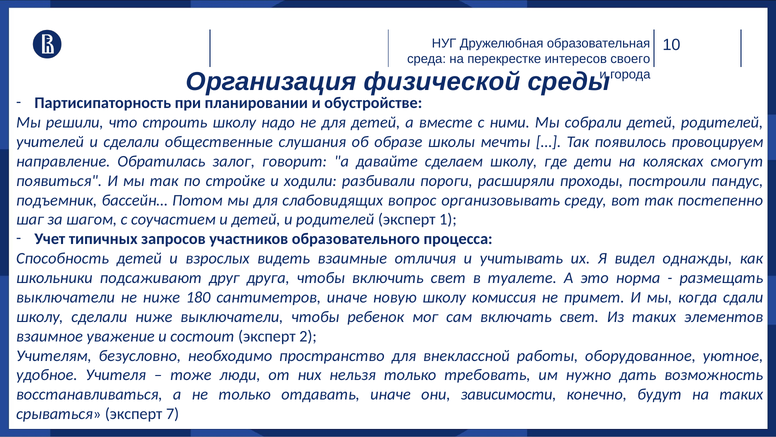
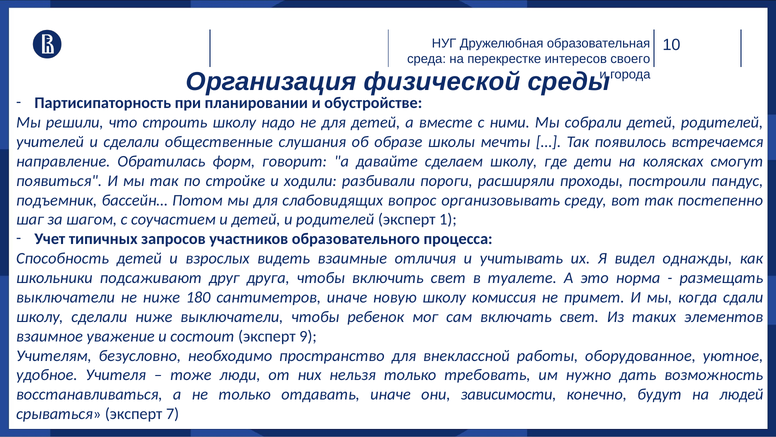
провоцируем: провоцируем -> встречаемся (717, 142)
залог: залог -> форм (234, 161)
2: 2 -> 9 (308, 336)
на таких: таких -> людей (741, 394)
